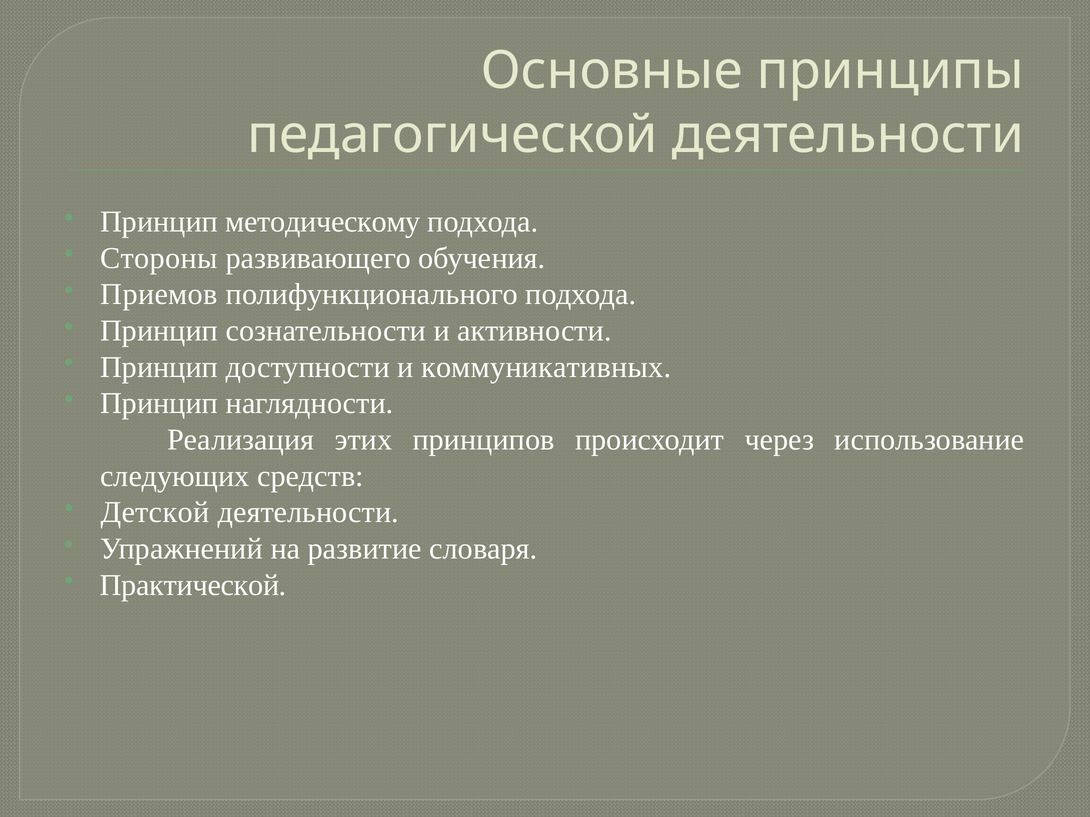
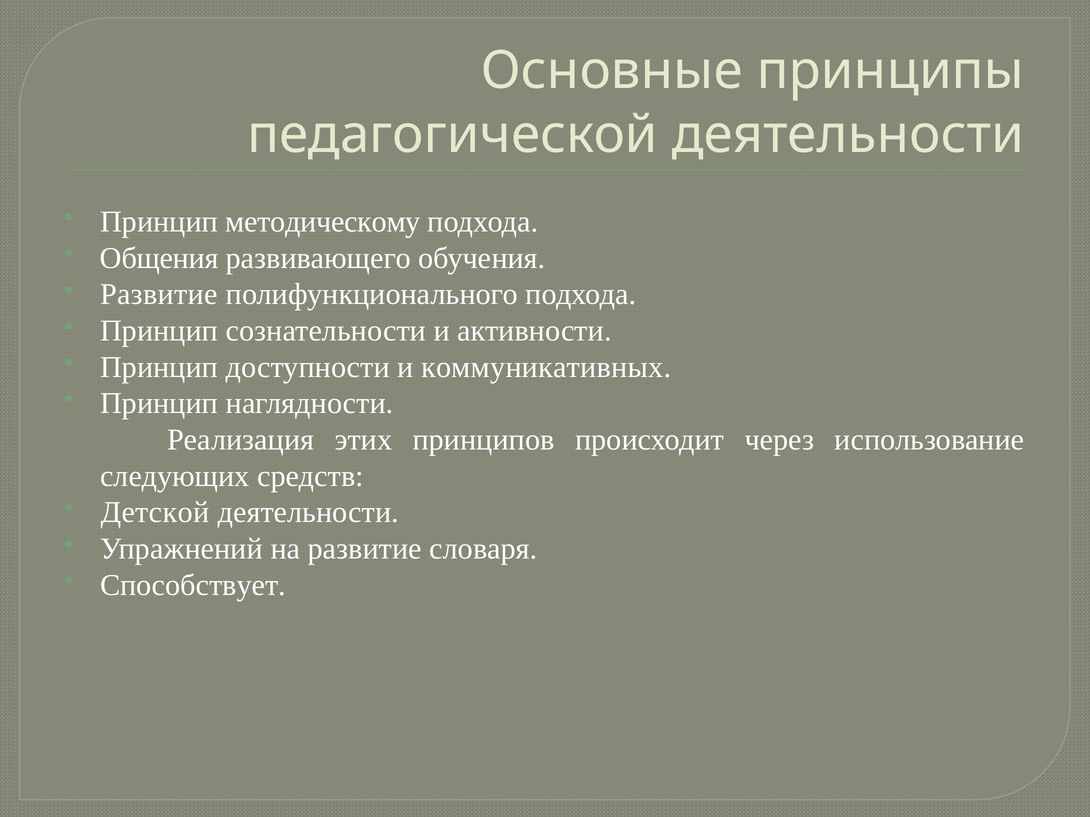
Стороны: Стороны -> Общения (159, 258)
Приемов: Приемов -> Развитие (159, 295)
Практической: Практической -> Способствует (193, 585)
